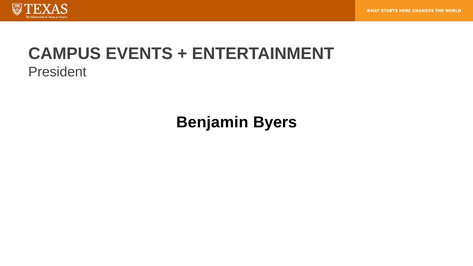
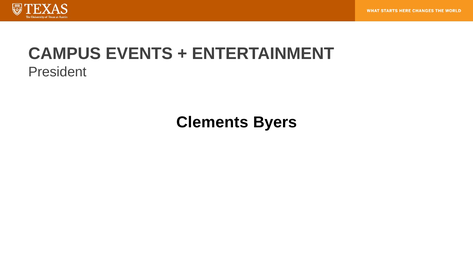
Benjamin: Benjamin -> Clements (212, 122)
